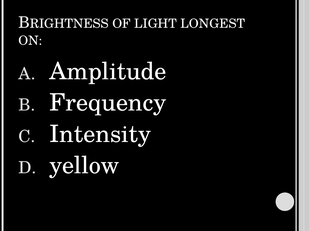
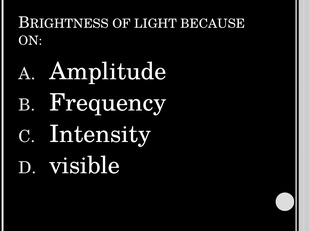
LONGEST: LONGEST -> BECAUSE (213, 24)
yellow: yellow -> visible (84, 166)
